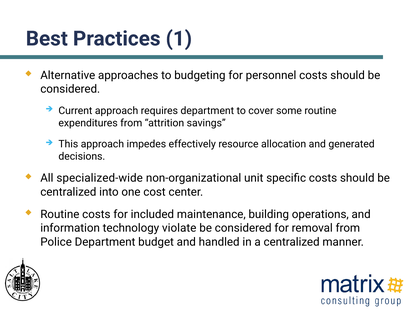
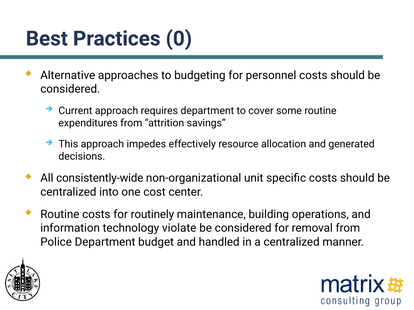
1: 1 -> 0 (179, 39)
specialized-wide: specialized-wide -> consistently-wide (100, 178)
included: included -> routinely (152, 215)
